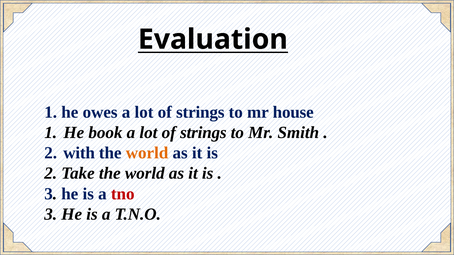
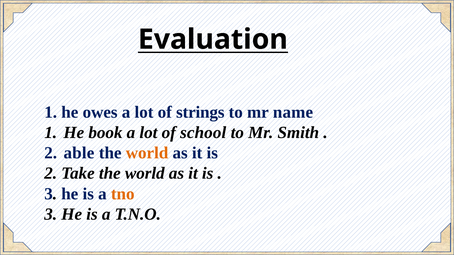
house: house -> name (293, 112)
strings: strings -> school (203, 133)
with: with -> able (79, 153)
tno colour: red -> orange (123, 194)
